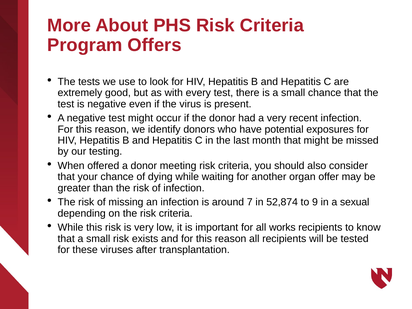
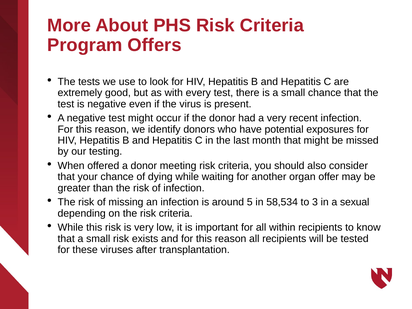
7: 7 -> 5 (250, 202)
52,874: 52,874 -> 58,534 (282, 202)
9: 9 -> 3 (315, 202)
works: works -> within (282, 228)
